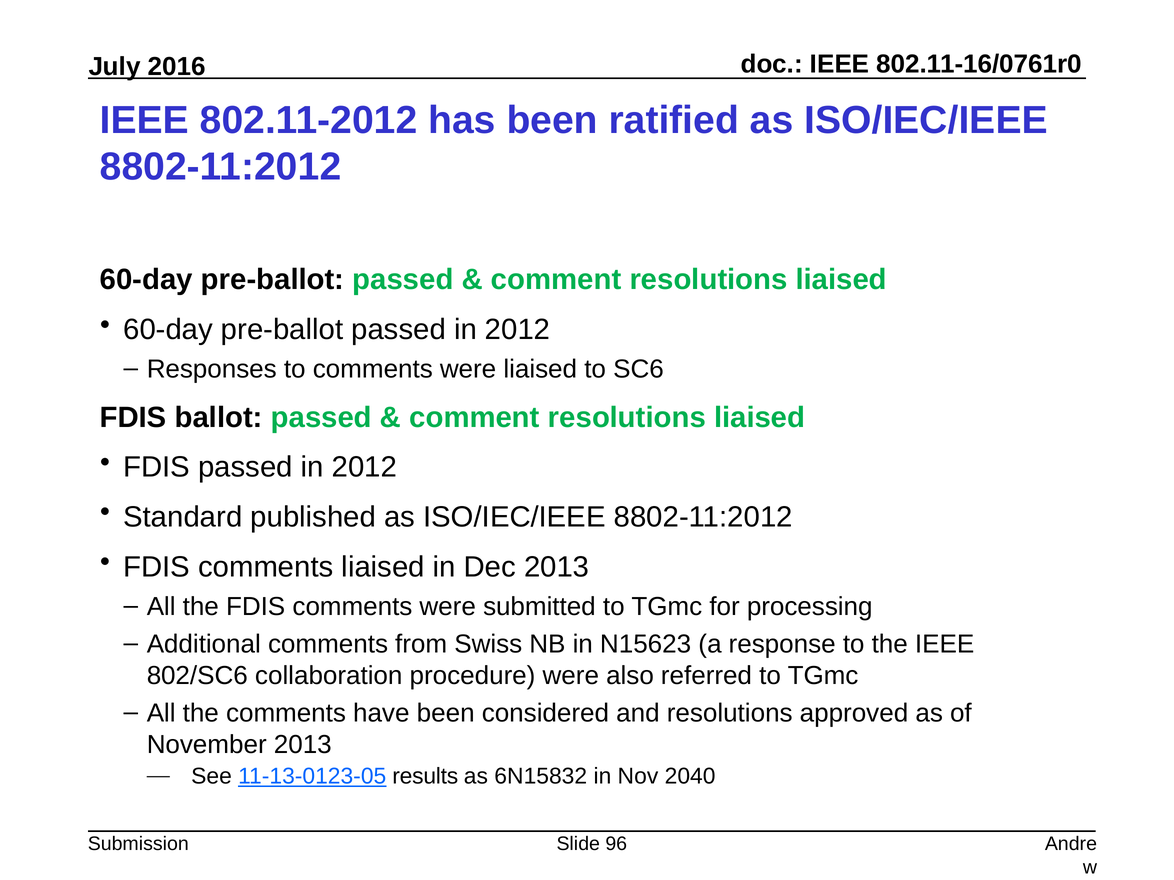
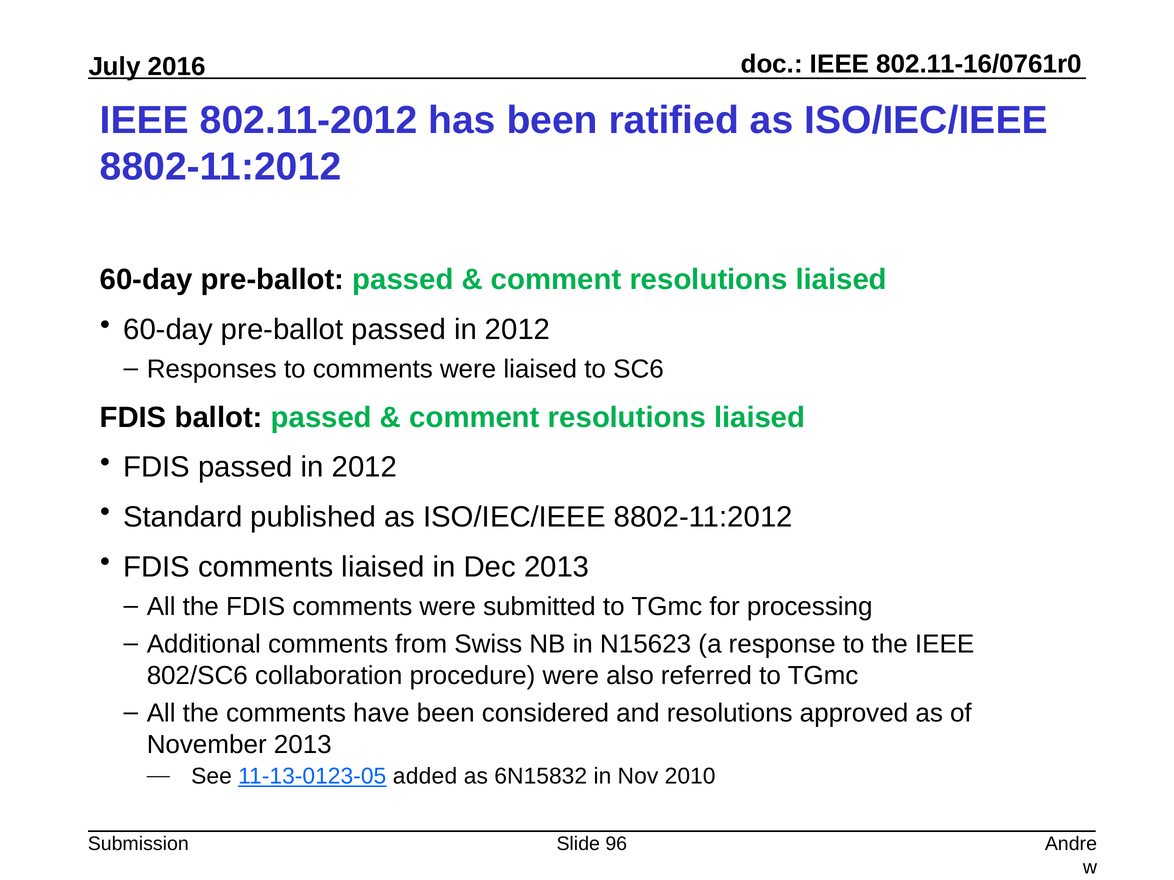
results: results -> added (425, 776)
2040: 2040 -> 2010 (690, 776)
